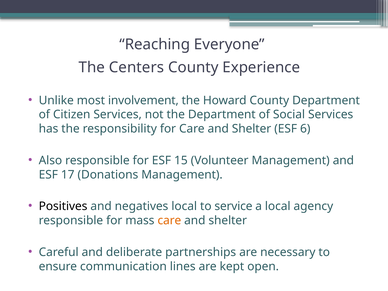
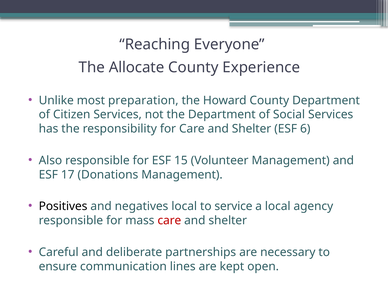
Centers: Centers -> Allocate (137, 67)
involvement: involvement -> preparation (143, 100)
care colour: orange -> red (169, 221)
